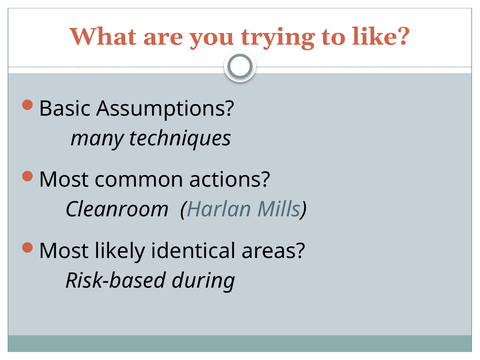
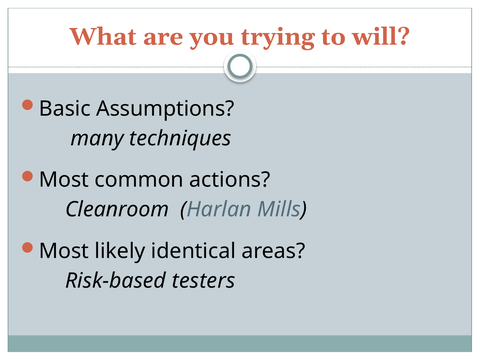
like: like -> will (381, 37)
during: during -> testers (204, 281)
